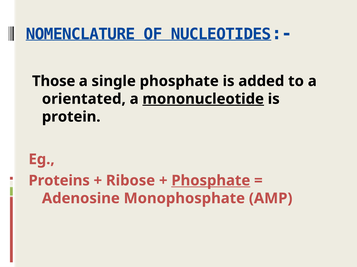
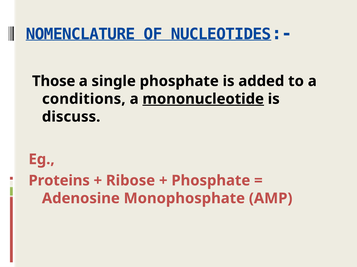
orientated: orientated -> conditions (84, 99)
protein: protein -> discuss (71, 117)
Phosphate underline: present -> none (211, 181)
